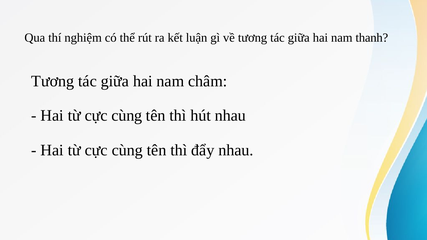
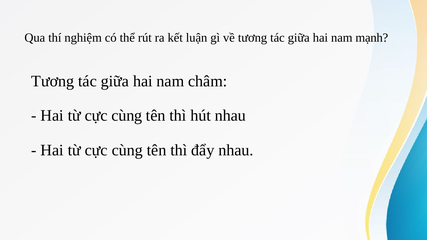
thanh: thanh -> mạnh (372, 38)
